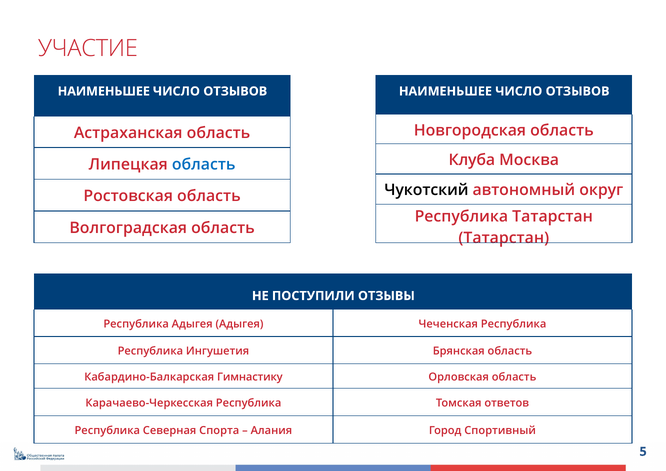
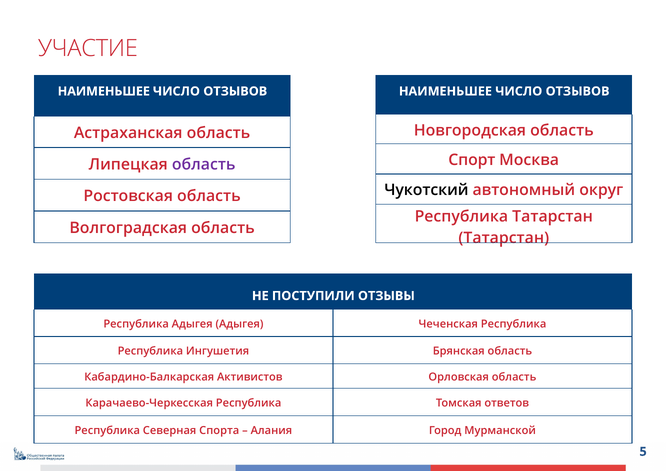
Клуба: Клуба -> Спорт (472, 160)
область colour: blue -> purple (204, 165)
Гимнастику: Гимнастику -> Активистов (250, 377)
Спортивный: Спортивный -> Мурманской (500, 430)
